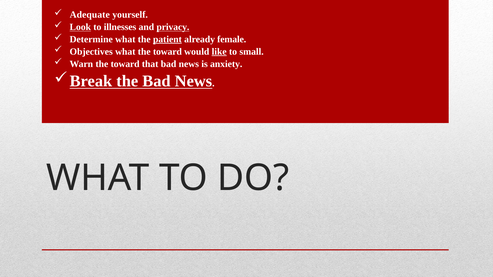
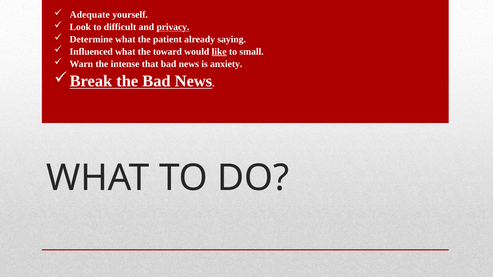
Look underline: present -> none (80, 27)
illnesses: illnesses -> difficult (120, 27)
patient underline: present -> none (167, 39)
female: female -> saying (232, 39)
Objectives: Objectives -> Influenced (91, 52)
Warn the toward: toward -> intense (125, 64)
